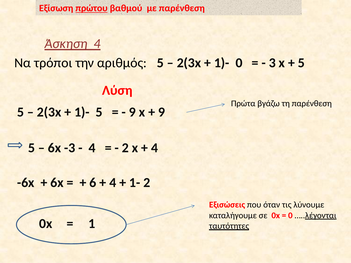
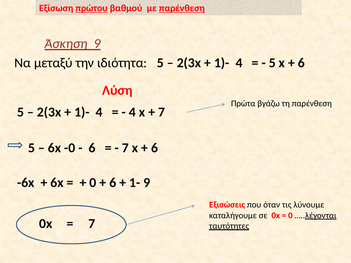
παρένθεση underline: none -> present (182, 8)
Άσκηση 4: 4 -> 9 (97, 44)
τρόποι: τρόποι -> μεταξύ (53, 63)
αριθμός: αριθμός -> ιδιότητα (122, 63)
0: 0 -> 4 (239, 63)
3: 3 -> 5 (272, 63)
5: 5 -> 6 (301, 63)
5: 5 -> 4 (99, 112)
9: 9 -> 4 (132, 112)
9: 9 -> 7 (162, 112)
-3: -3 -> -0 (70, 148)
4: 4 -> 6 (92, 148)
2: 2 -> 7 (125, 148)
4: 4 -> 6 (155, 148)
6: 6 -> 0 (93, 183)
4: 4 -> 6 (113, 183)
1- 2: 2 -> 9 (147, 183)
1: 1 -> 7 (92, 224)
